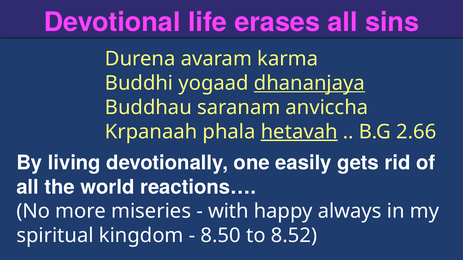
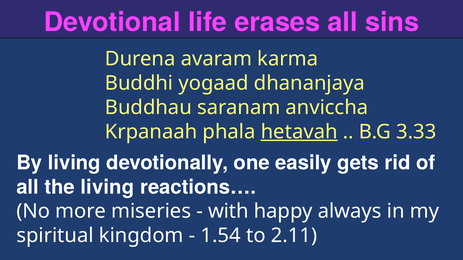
dhananjaya underline: present -> none (309, 83)
2.66: 2.66 -> 3.33 (416, 132)
the world: world -> living (107, 187)
8.50: 8.50 -> 1.54 (221, 236)
8.52: 8.52 -> 2.11 (294, 236)
